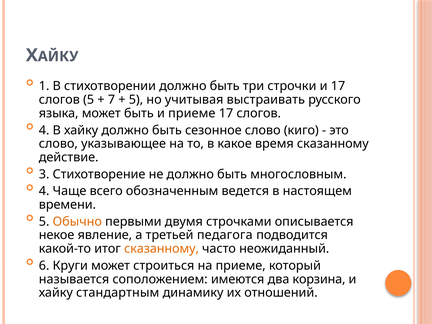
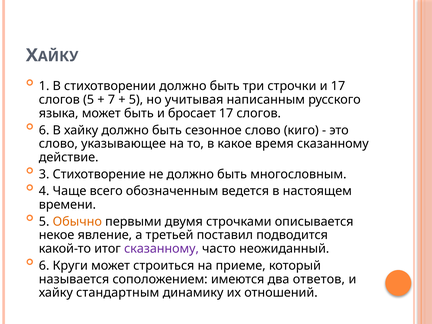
выстраивать: выстраивать -> написанным (266, 100)
и приеме: приеме -> бросает (192, 113)
4: 4 -> 6 (44, 130)
педагога: педагога -> поставил (225, 235)
сказанному colour: orange -> purple (161, 249)
корзина: корзина -> ответов (319, 279)
